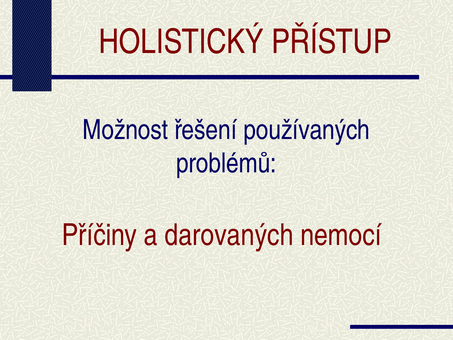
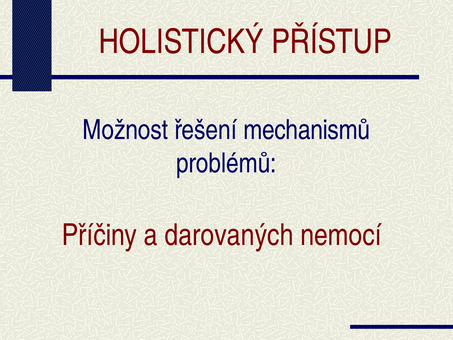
používaných: používaných -> mechanismů (307, 130)
